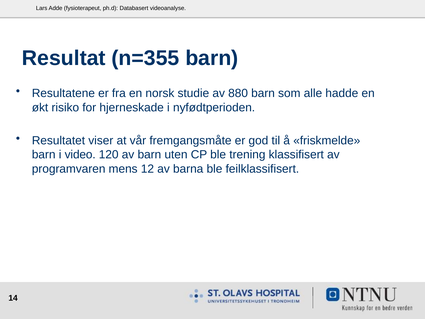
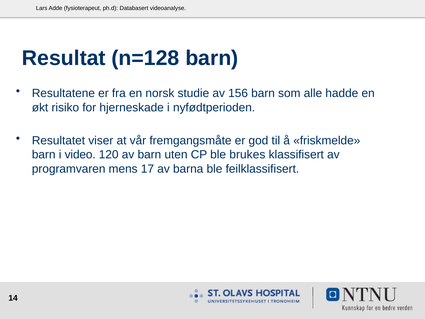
n=355: n=355 -> n=128 (145, 58)
880: 880 -> 156 (238, 93)
trening: trening -> brukes (247, 155)
12: 12 -> 17 (147, 169)
